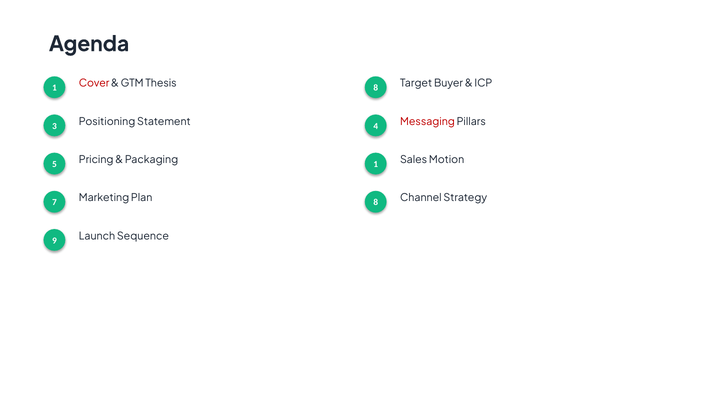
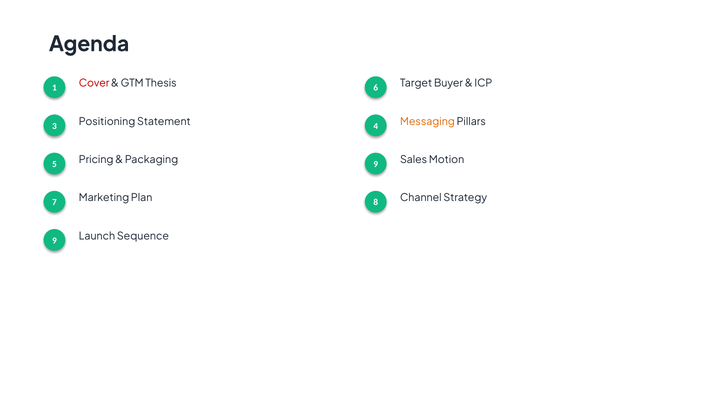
Thesis 8: 8 -> 6 (376, 88)
Messaging colour: red -> orange (427, 121)
Packaging 1: 1 -> 9 (376, 164)
